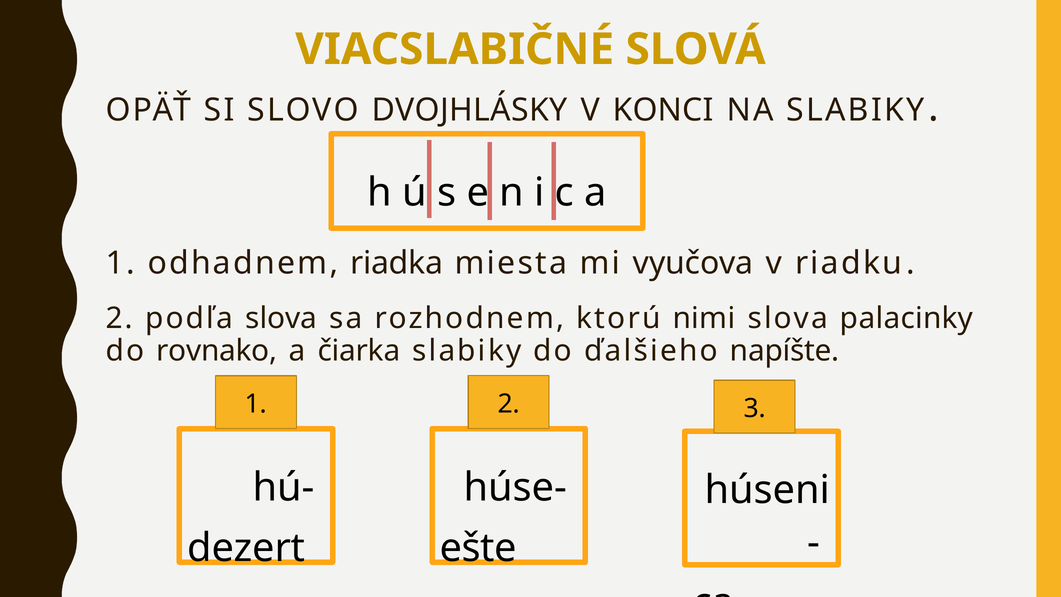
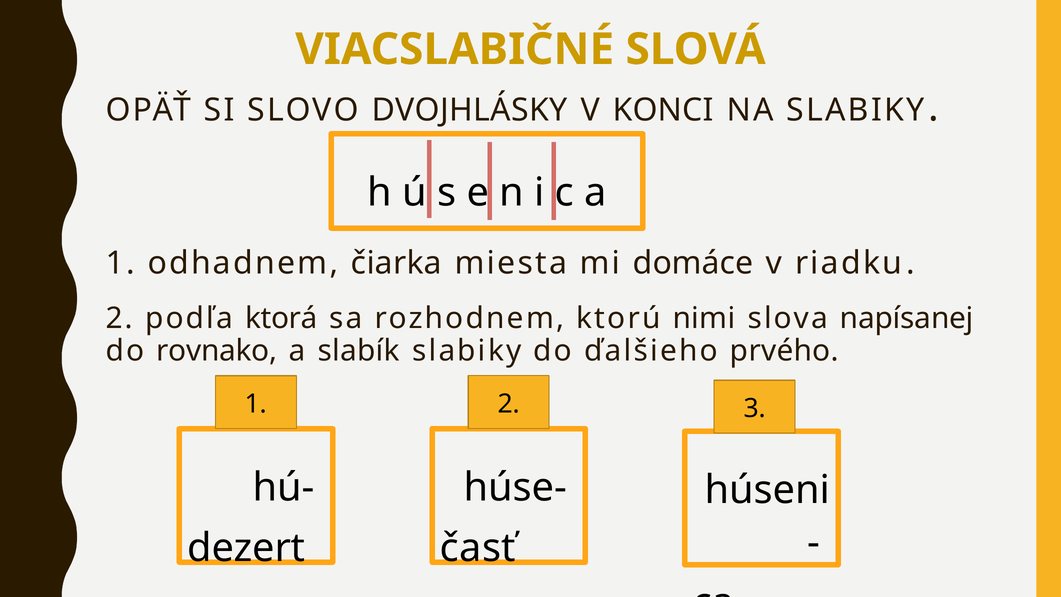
riadka: riadka -> čiarka (396, 263)
vyučova: vyučova -> domáce (693, 263)
podľa slova: slova -> ktorá (281, 318)
palacinky: palacinky -> napísanej (907, 318)
čiarka: čiarka -> slabík (359, 351)
napíšte: napíšte -> prvého (784, 351)
ešte: ešte -> časť (478, 548)
